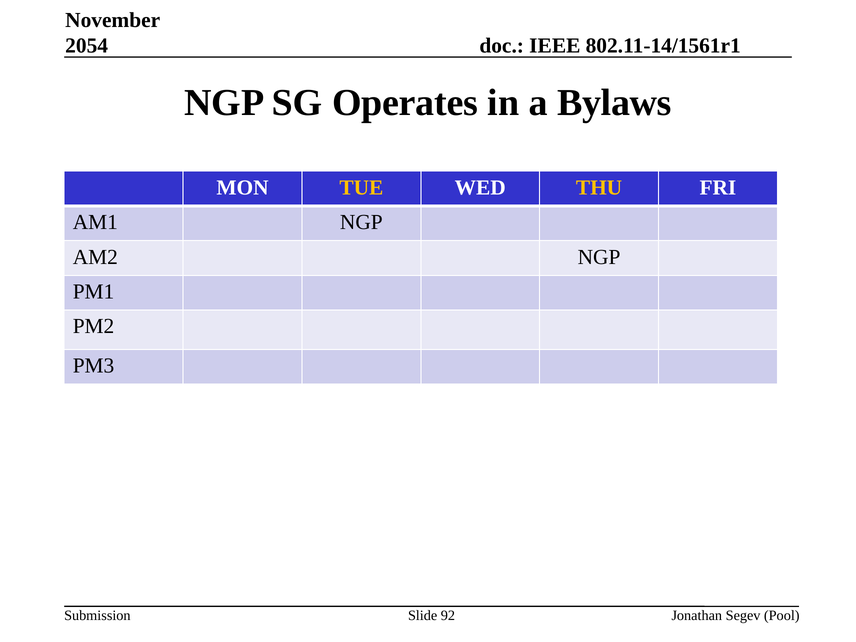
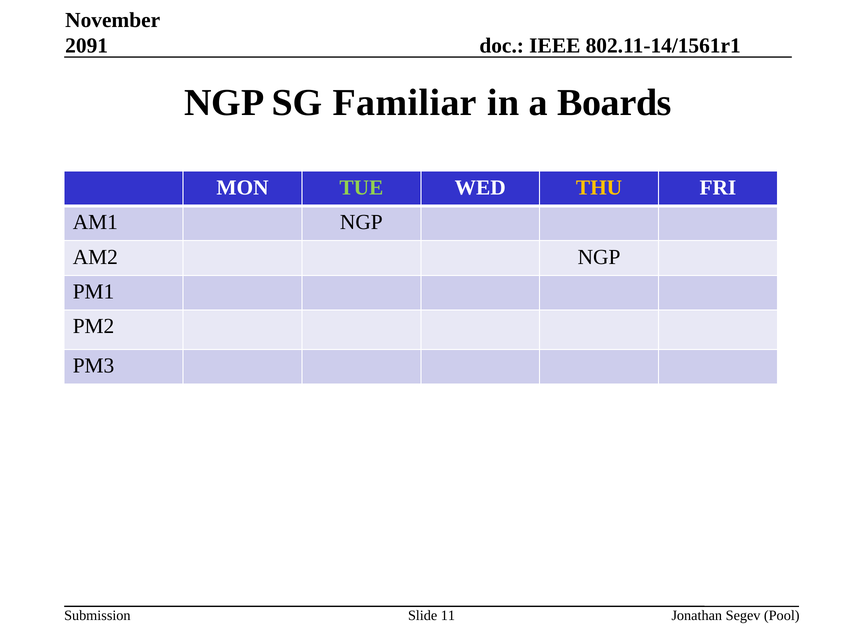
2054: 2054 -> 2091 (87, 46)
Operates: Operates -> Familiar (405, 103)
Bylaws: Bylaws -> Boards (614, 103)
TUE colour: yellow -> light green (361, 188)
92: 92 -> 11 (448, 616)
